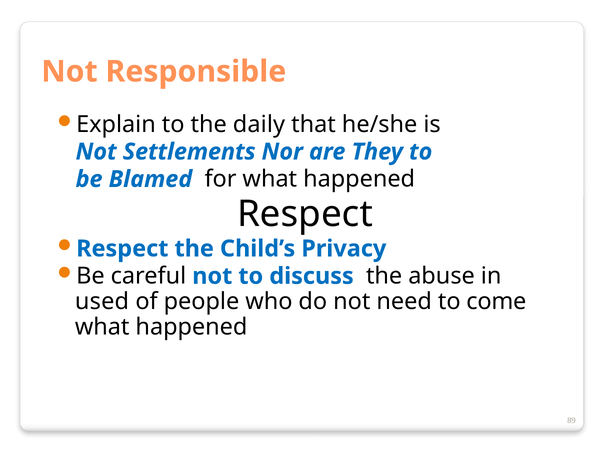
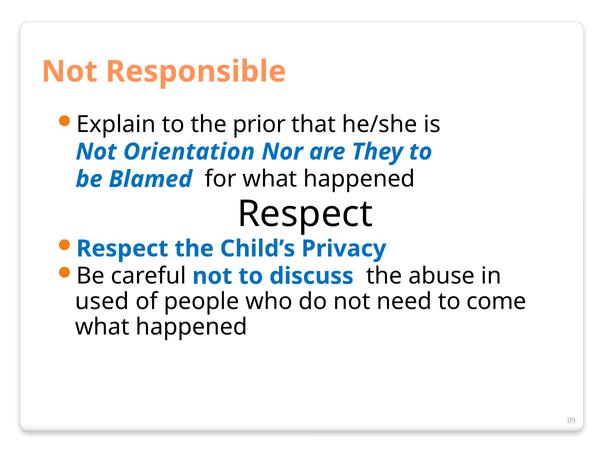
daily: daily -> prior (259, 124)
Settlements: Settlements -> Orientation (189, 152)
